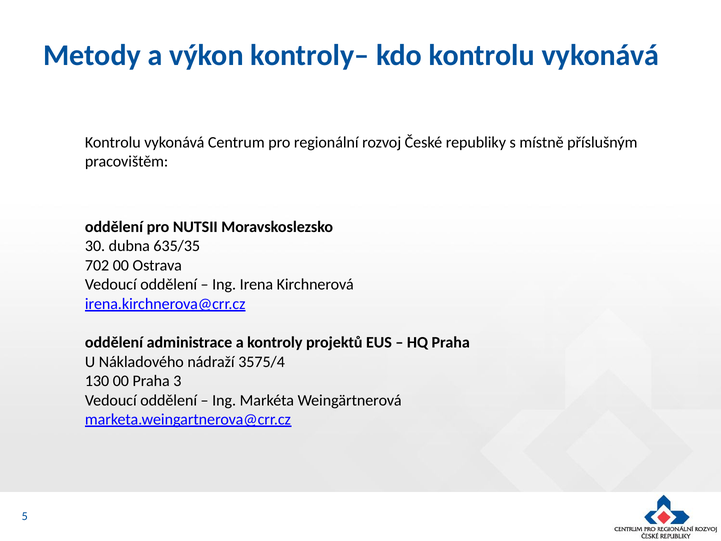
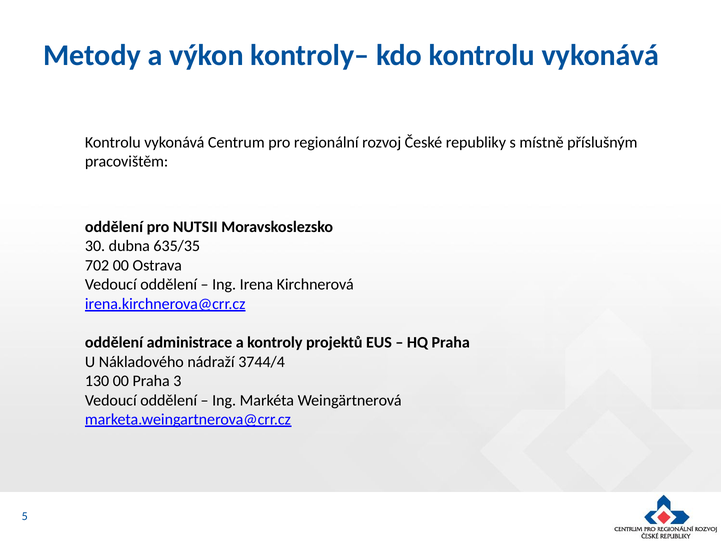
3575/4: 3575/4 -> 3744/4 (262, 362)
